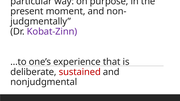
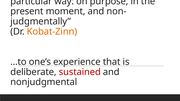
Kobat-Zinn colour: purple -> orange (52, 32)
